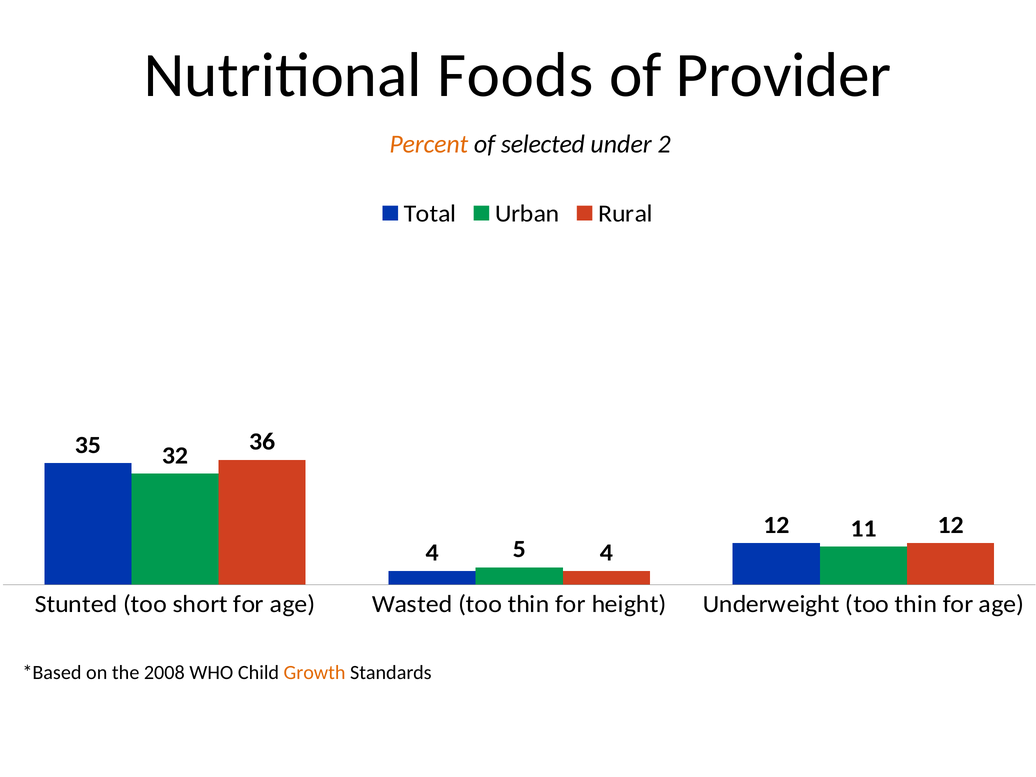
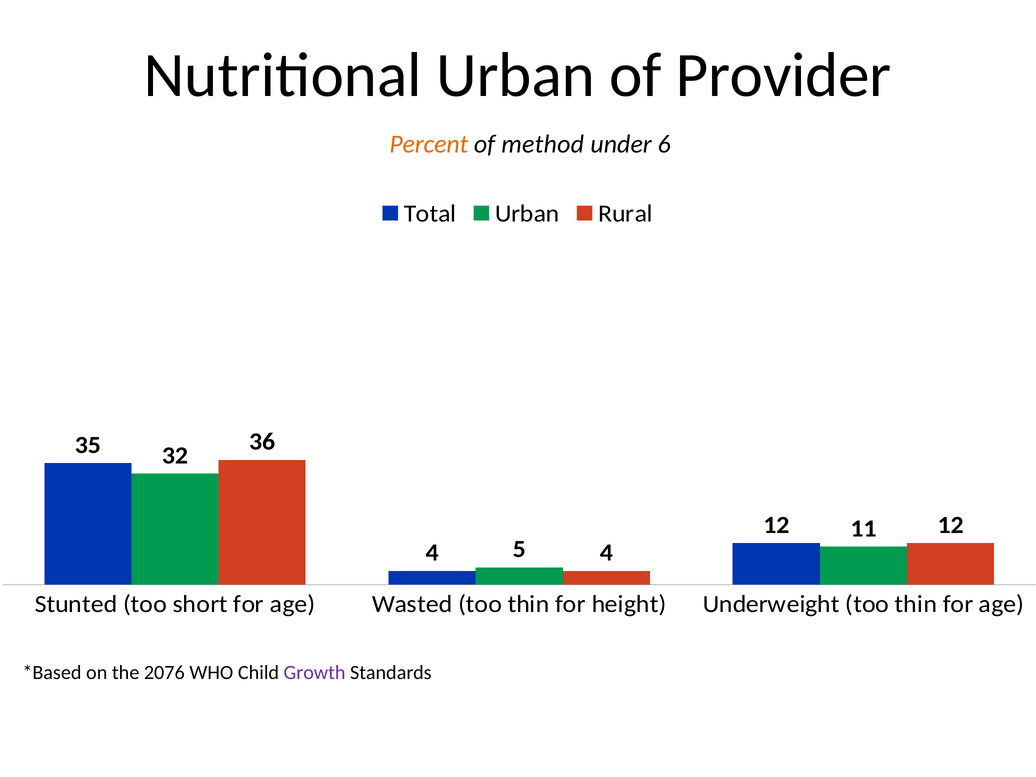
Nutritional Foods: Foods -> Urban (516, 75)
selected: selected -> method (543, 144)
2: 2 -> 6 (664, 144)
2008: 2008 -> 2076 (164, 672)
Growth colour: orange -> purple (315, 672)
